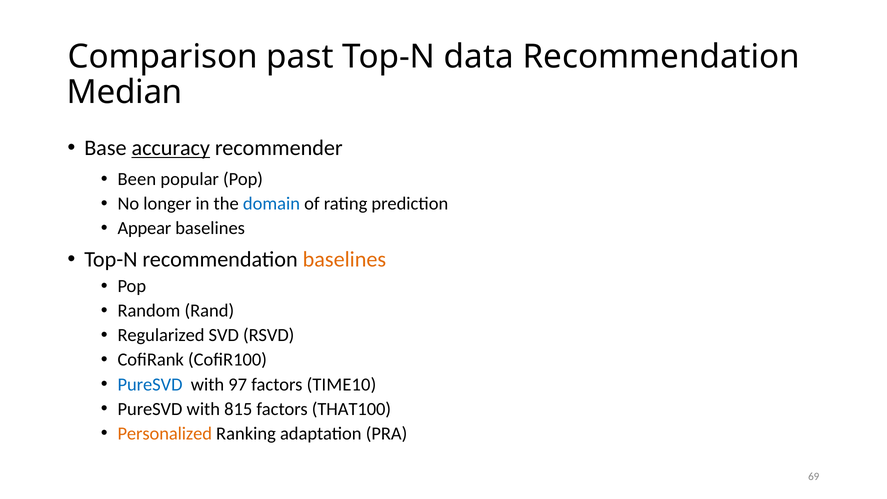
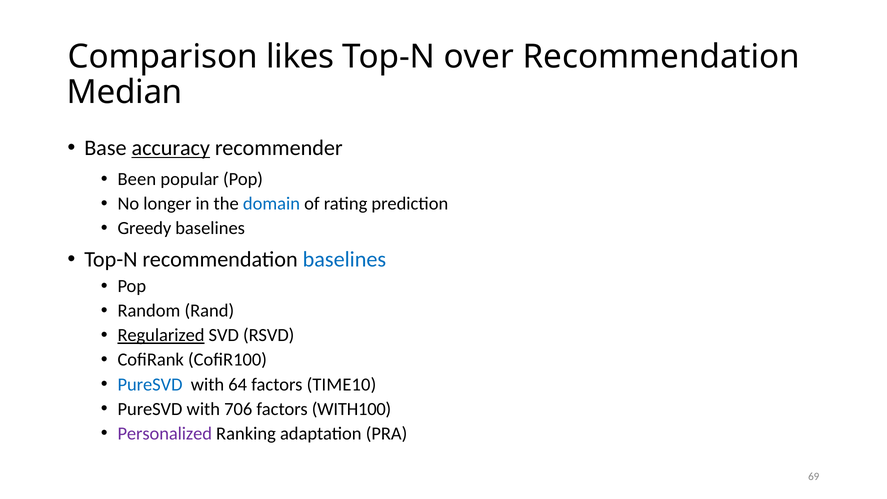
past: past -> likes (300, 57)
data: data -> over (479, 57)
Appear: Appear -> Greedy (144, 228)
baselines colour: orange -> blue (344, 260)
Regularized underline: none -> present (161, 335)
97: 97 -> 64 (238, 384)
815: 815 -> 706 (238, 409)
THAT100: THAT100 -> WITH100 (352, 409)
Personalized colour: orange -> purple (165, 433)
